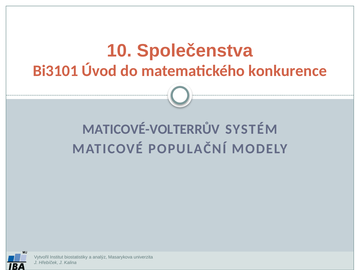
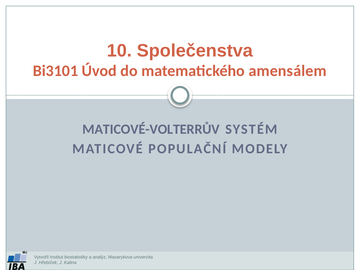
konkurence: konkurence -> amensálem (288, 71)
